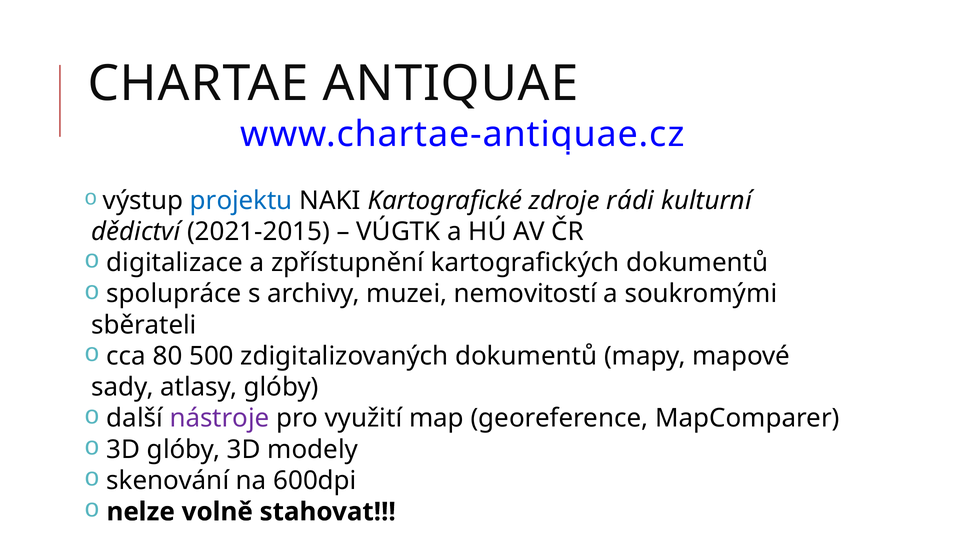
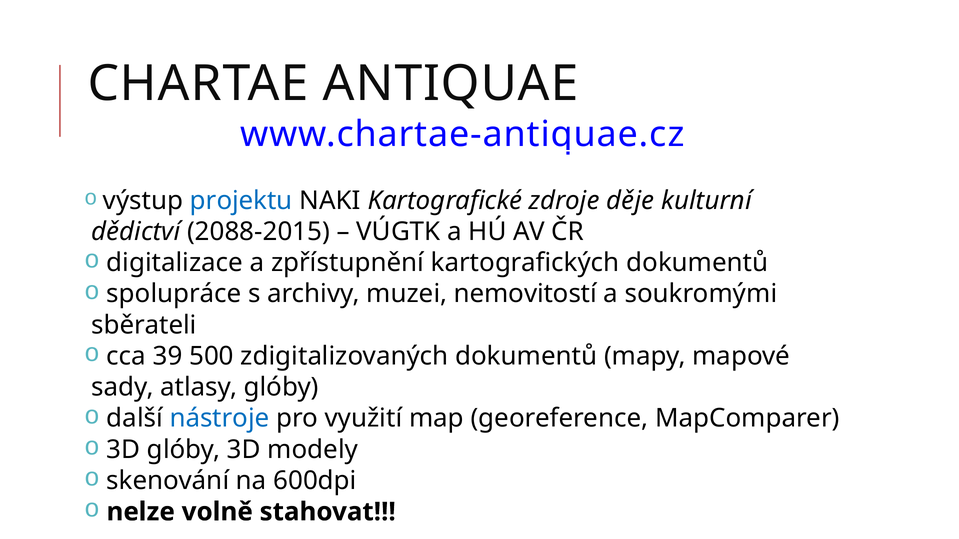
rádi: rádi -> děje (630, 201)
2021-2015: 2021-2015 -> 2088-2015 (258, 232)
80: 80 -> 39 (168, 356)
nástroje colour: purple -> blue (220, 419)
